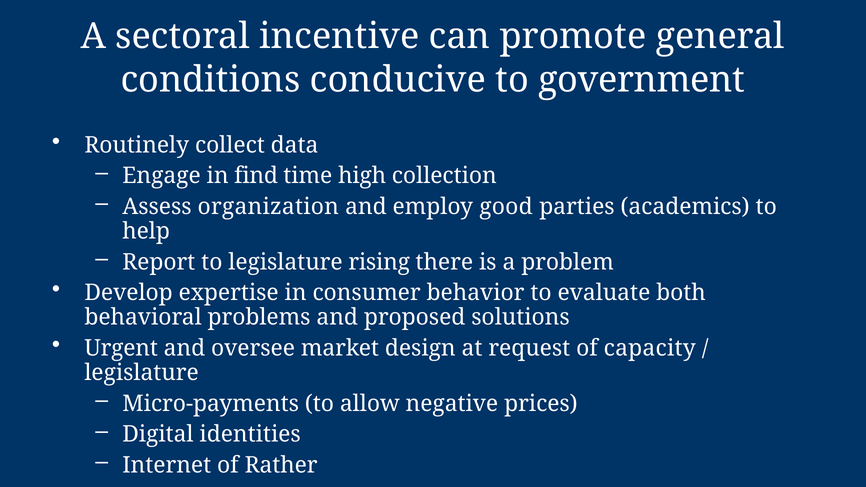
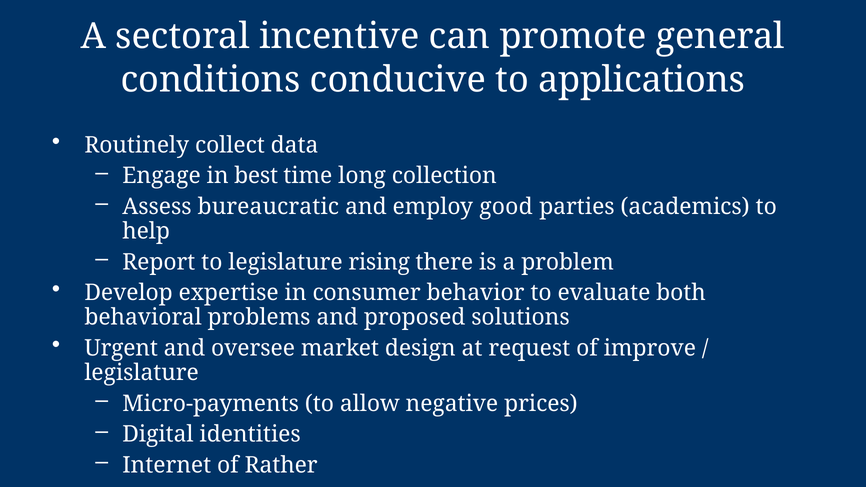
government: government -> applications (642, 80)
find: find -> best (256, 176)
high: high -> long (362, 176)
organization: organization -> bureaucratic (268, 207)
capacity: capacity -> improve (650, 348)
